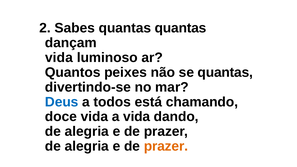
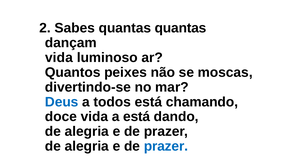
se quantas: quantas -> moscas (225, 72)
a vida: vida -> está (137, 117)
prazer colour: orange -> blue (166, 146)
